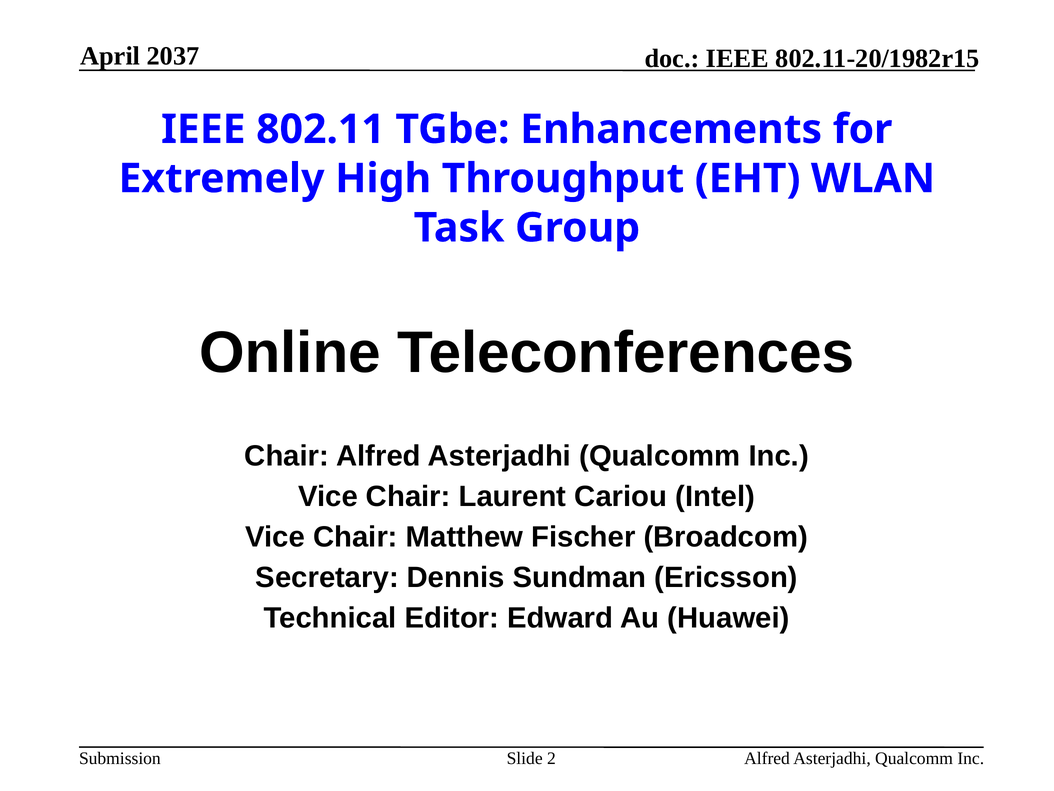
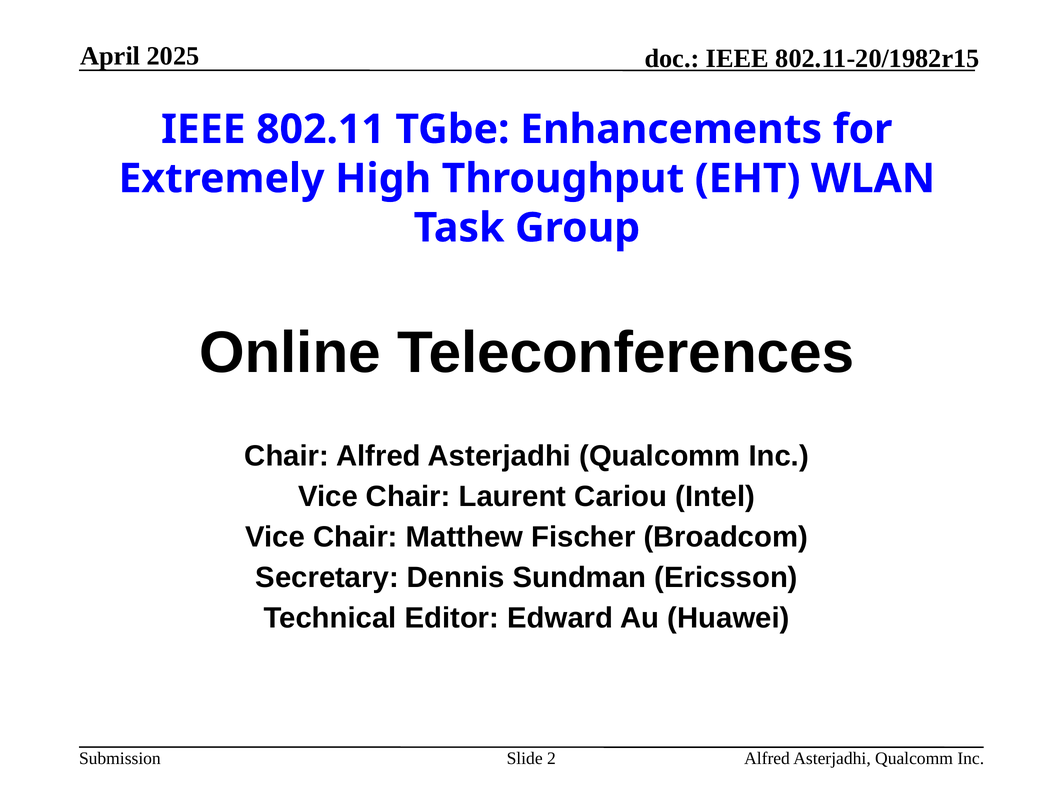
2037: 2037 -> 2025 (173, 56)
